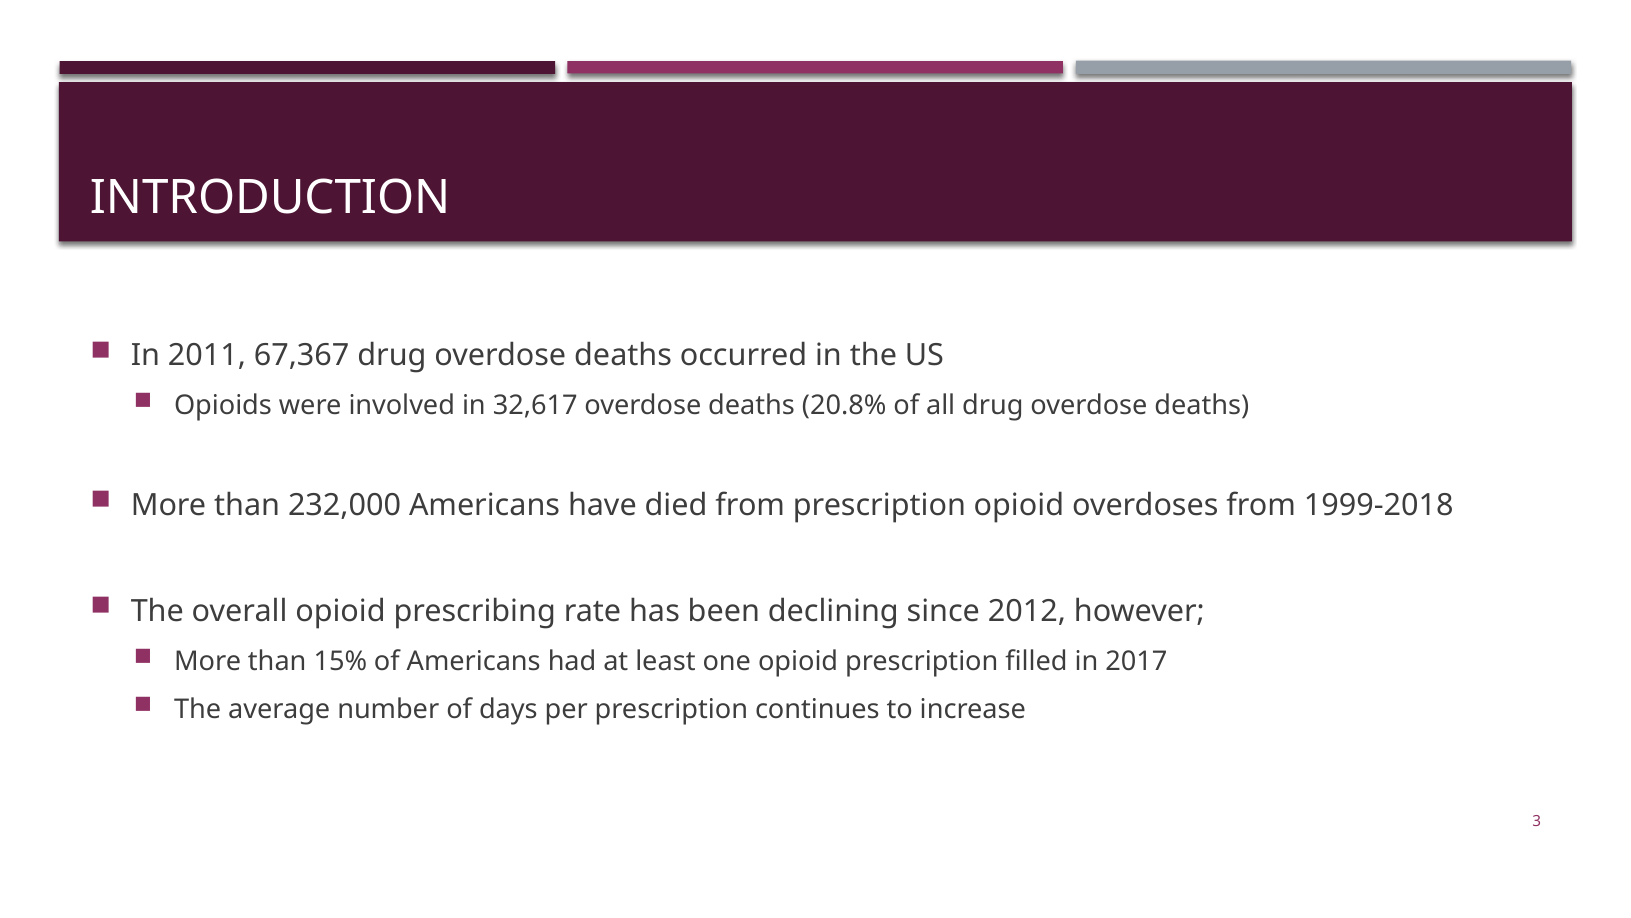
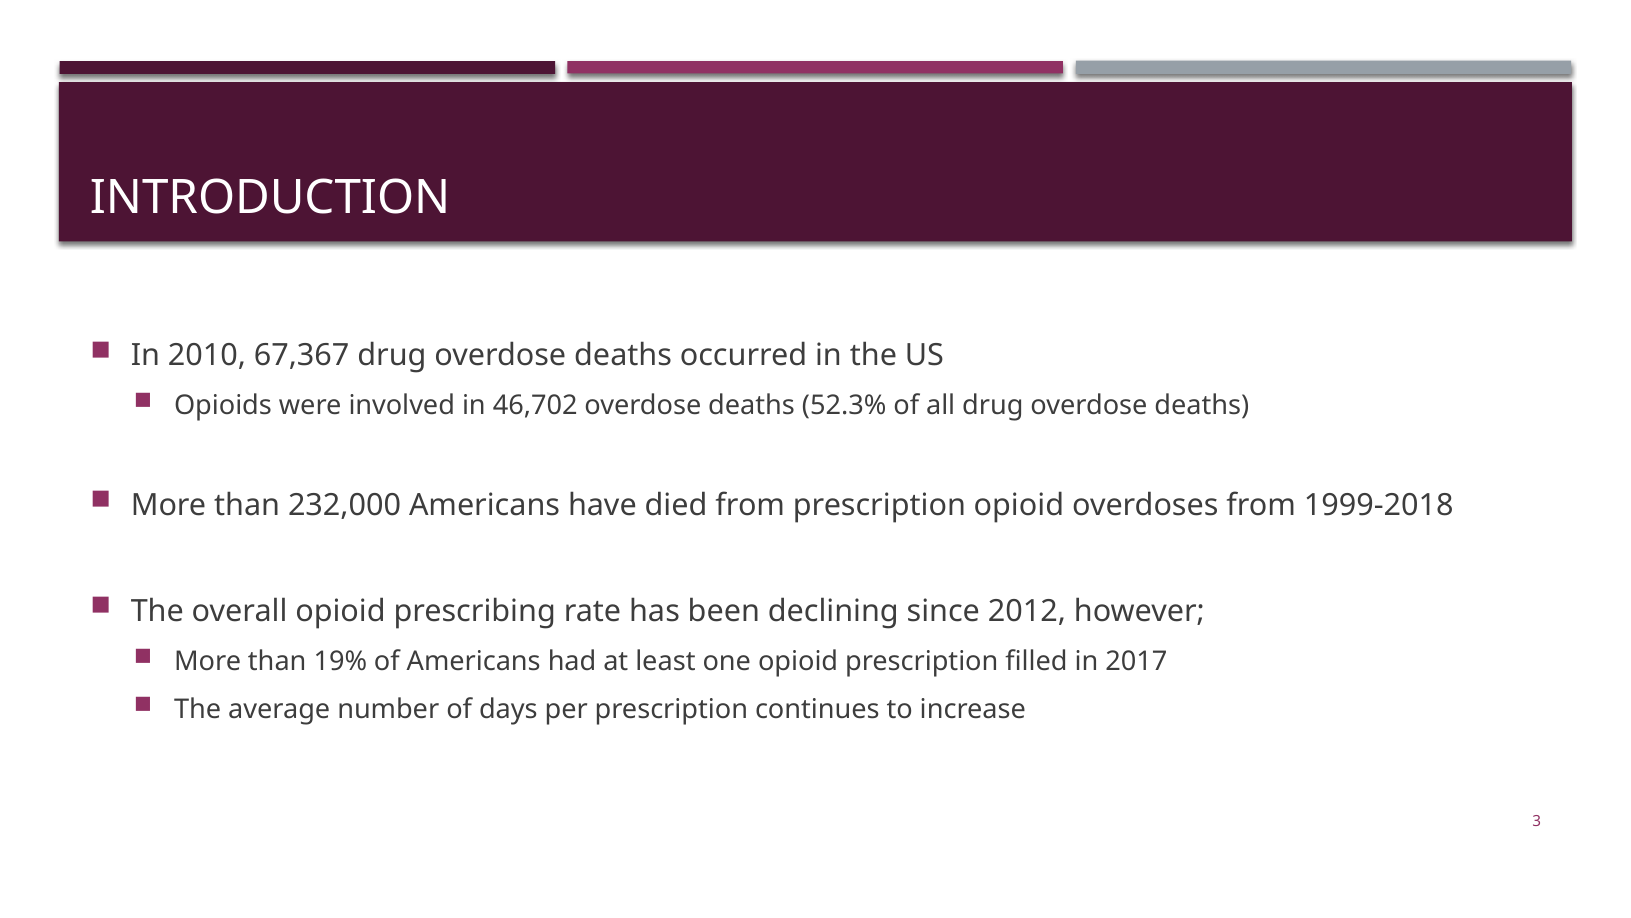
2011: 2011 -> 2010 (207, 355)
32,617: 32,617 -> 46,702 (535, 405)
20.8%: 20.8% -> 52.3% (844, 405)
15%: 15% -> 19% (340, 661)
